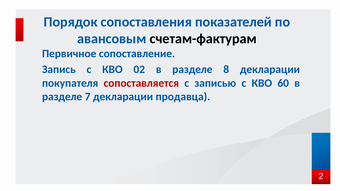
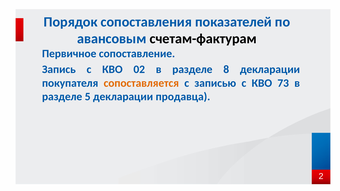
сопоставляется colour: red -> orange (141, 83)
60: 60 -> 73 (283, 83)
7: 7 -> 5 (88, 97)
